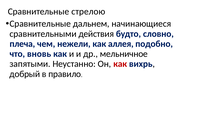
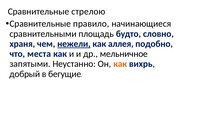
дальнем: дальнем -> правило (91, 24)
действия: действия -> площадь (96, 34)
плеча: плеча -> храня (22, 44)
нежели underline: none -> present (74, 44)
вновь: вновь -> места (39, 54)
как colour: red -> orange (120, 64)
правило: правило -> бегущие (65, 74)
